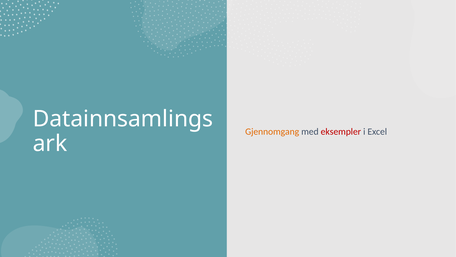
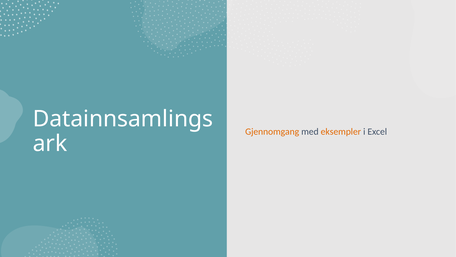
eksempler colour: red -> orange (341, 131)
